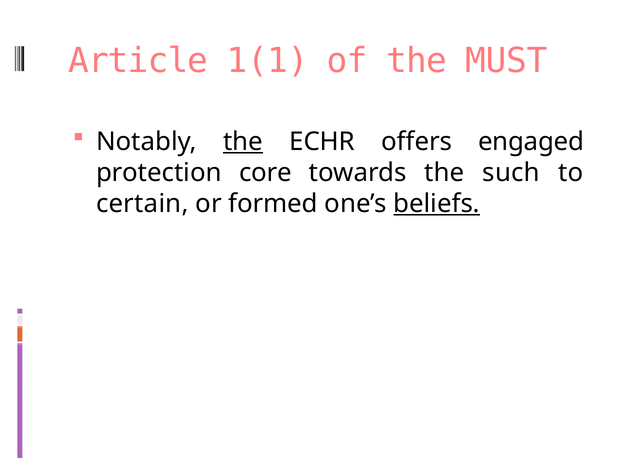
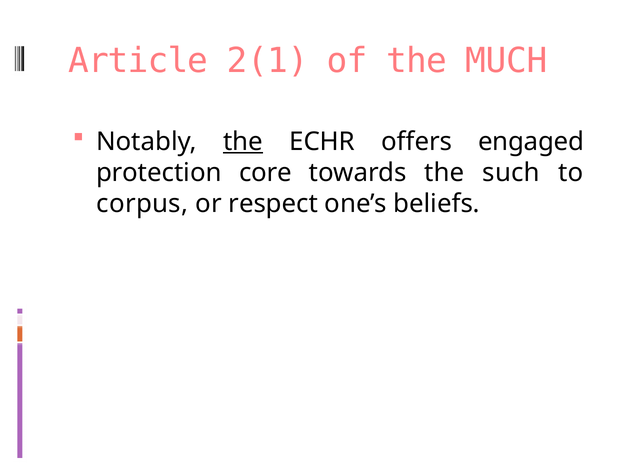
1(1: 1(1 -> 2(1 (268, 61)
MUST: MUST -> MUCH (506, 61)
certain: certain -> corpus (142, 204)
formed: formed -> respect (273, 204)
beliefs underline: present -> none (437, 204)
